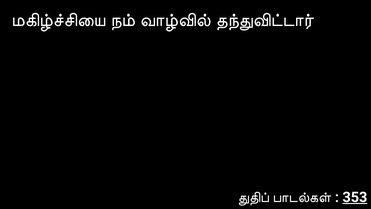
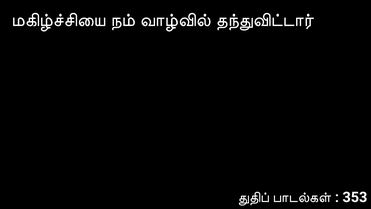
353 underline: present -> none (355, 197)
